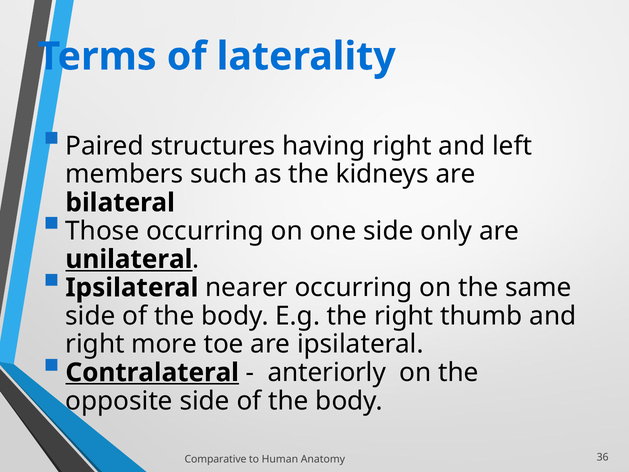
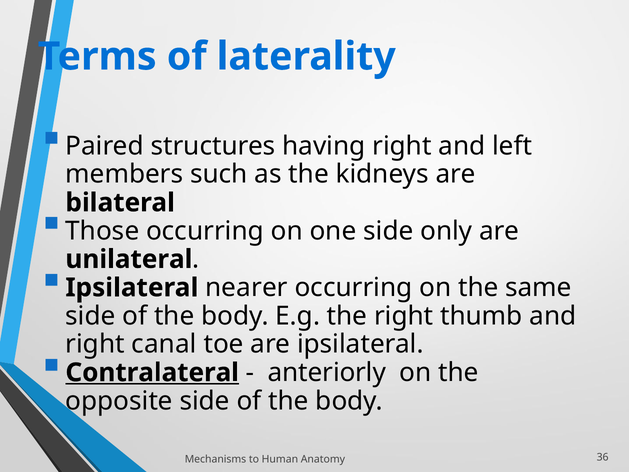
unilateral underline: present -> none (129, 259)
more: more -> canal (164, 344)
Comparative: Comparative -> Mechanisms (216, 459)
